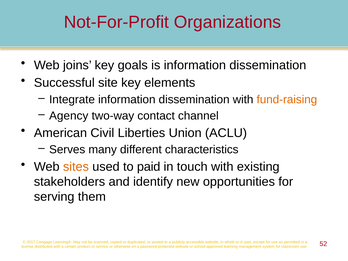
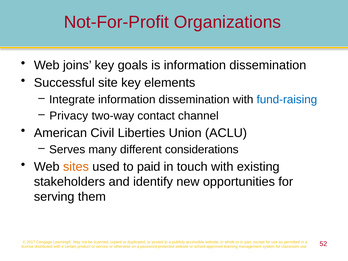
fund-raising colour: orange -> blue (287, 100)
Agency: Agency -> Privacy (69, 116)
characteristics: characteristics -> considerations (202, 150)
